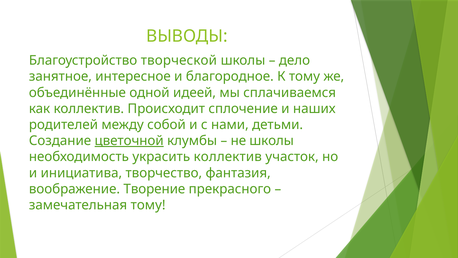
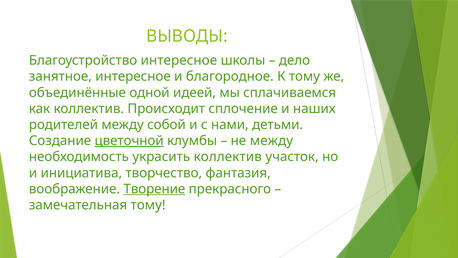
Благоустройство творческой: творческой -> интересное (179, 60)
не школы: школы -> между (271, 141)
Творение underline: none -> present (154, 189)
